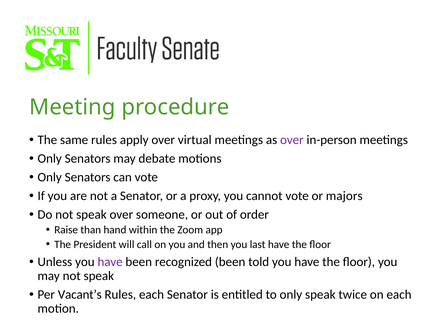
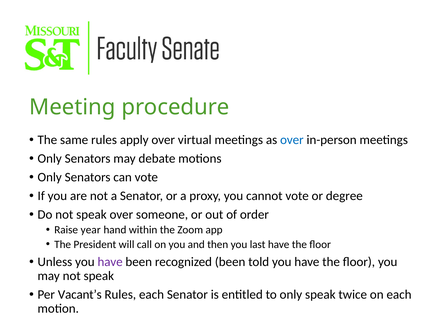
over colour: purple -> blue (292, 140)
majors: majors -> degree (344, 196)
than: than -> year (91, 230)
